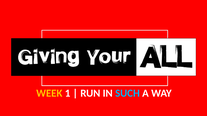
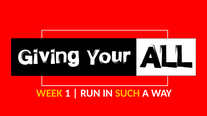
SUCH colour: light blue -> yellow (127, 94)
